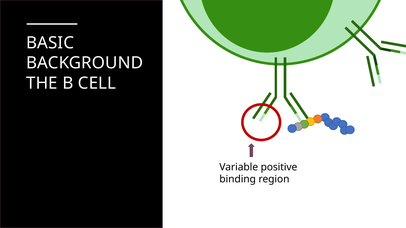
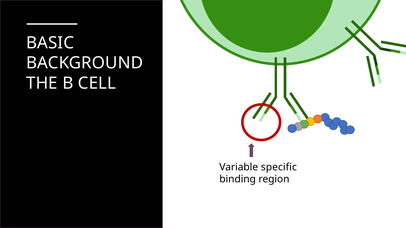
positive: positive -> specific (279, 167)
